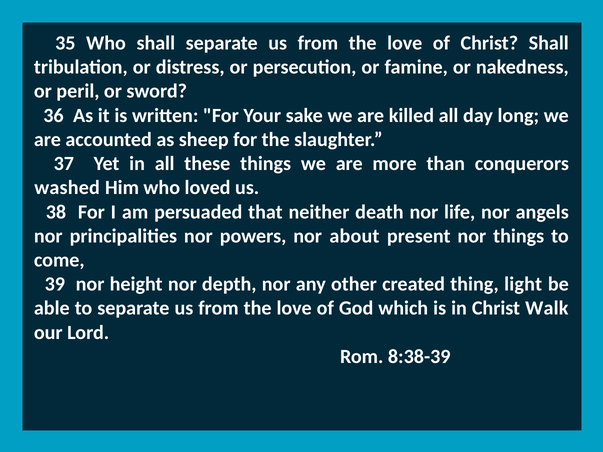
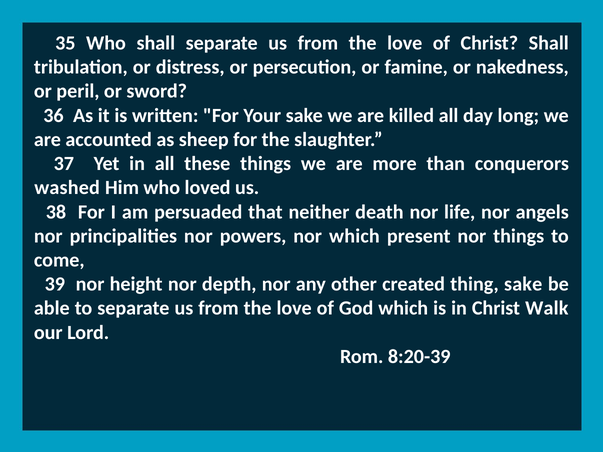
nor about: about -> which (354, 236)
thing light: light -> sake (523, 284)
8:38-39: 8:38-39 -> 8:20-39 (419, 357)
